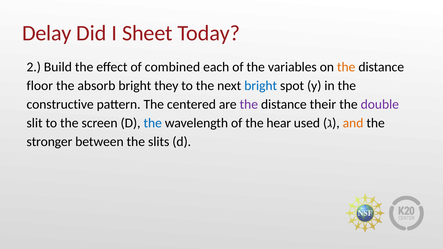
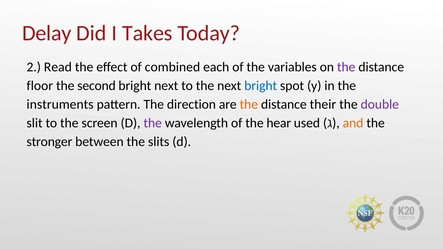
Sheet: Sheet -> Takes (147, 33)
Build: Build -> Read (58, 67)
the colour: orange -> purple (346, 67)
absorb: absorb -> second (97, 86)
bright they: they -> next (166, 86)
constructive: constructive -> instruments (60, 104)
centered: centered -> direction (191, 104)
the colour: purple -> orange (249, 104)
the colour: blue -> purple (153, 123)
